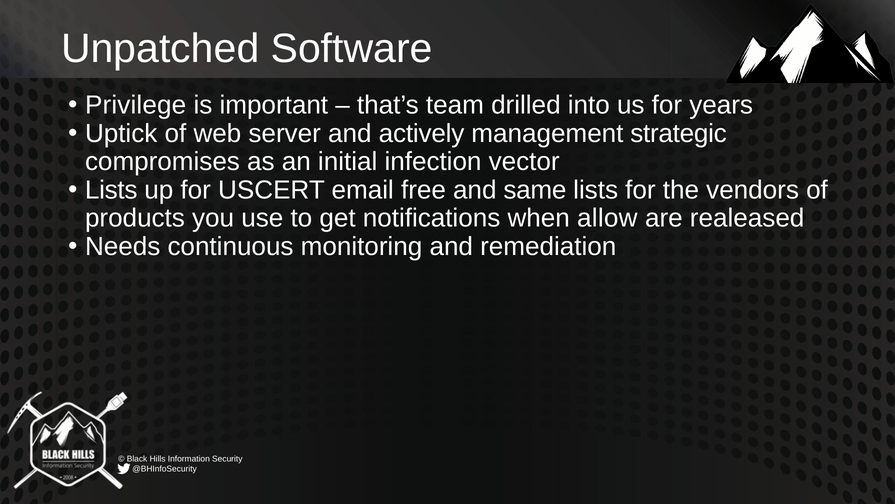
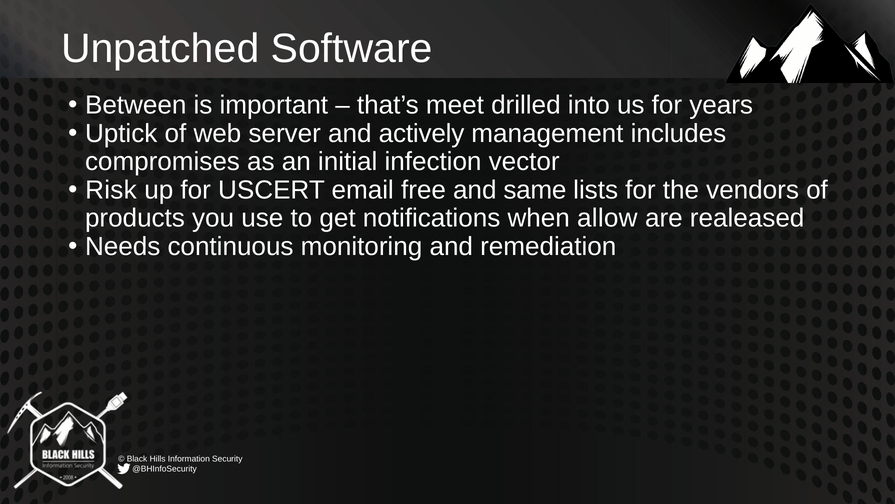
Privilege: Privilege -> Between (136, 105)
team: team -> meet (455, 105)
strategic: strategic -> includes (678, 133)
Lists: Lists -> Risk (111, 190)
